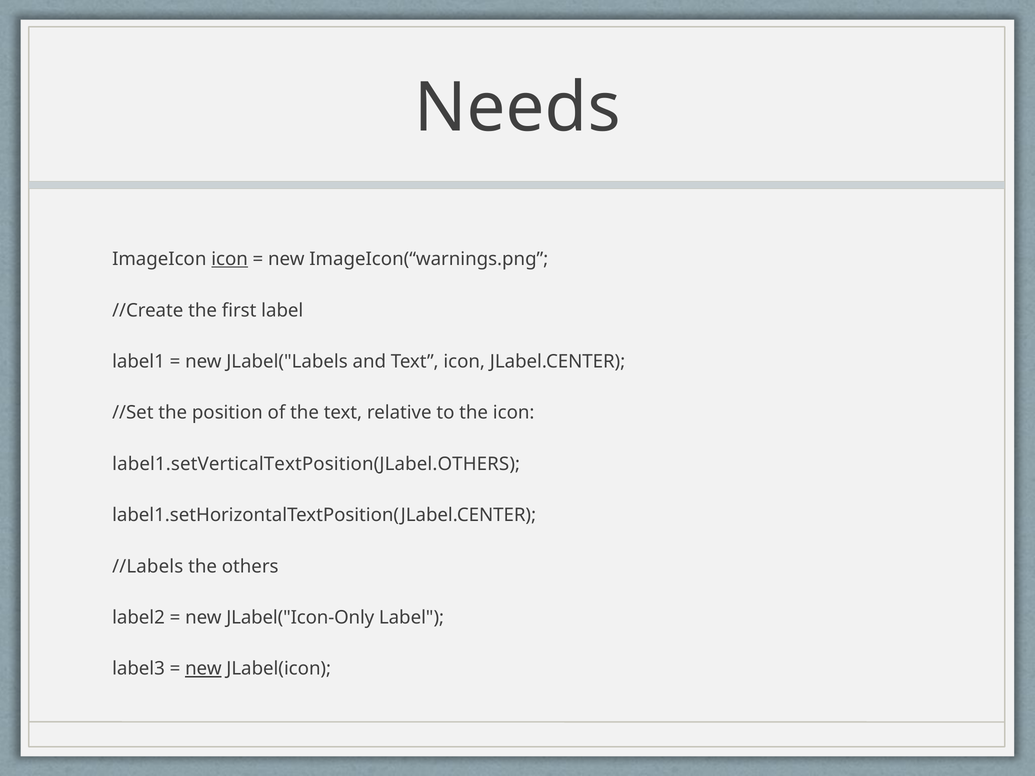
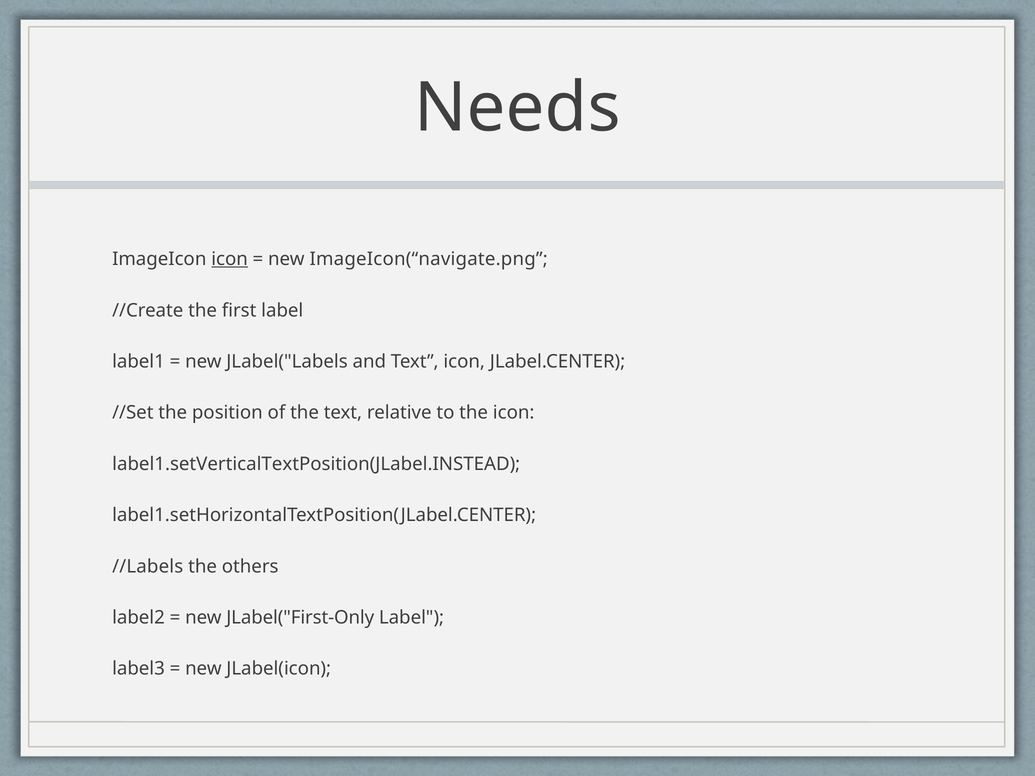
ImageIcon(“warnings.png: ImageIcon(“warnings.png -> ImageIcon(“navigate.png (429, 259)
label1.setVerticalTextPosition(JLabel.OTHERS: label1.setVerticalTextPosition(JLabel.OTHERS -> label1.setVerticalTextPosition(JLabel.INSTEAD (316, 464)
JLabel("Icon-Only: JLabel("Icon-Only -> JLabel("First-Only (300, 618)
new underline: present -> none (203, 669)
